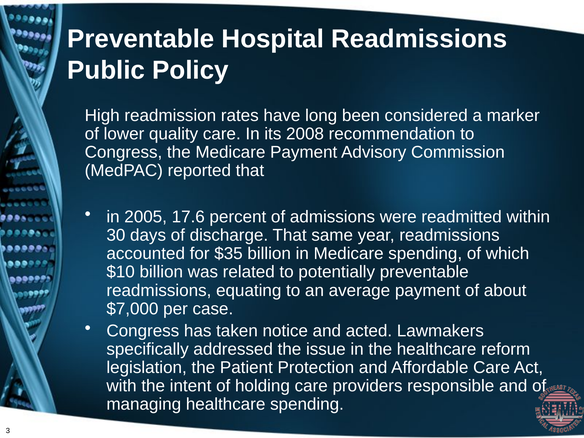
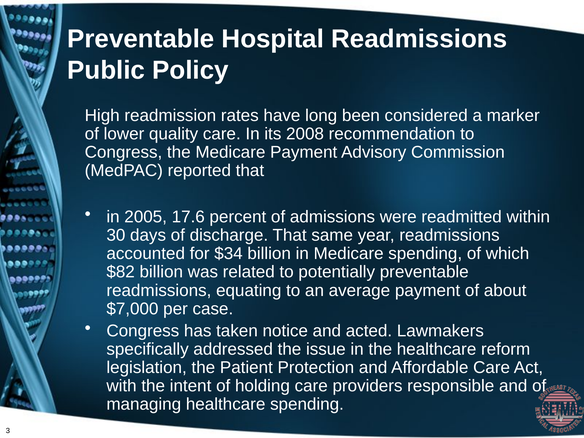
$35: $35 -> $34 (228, 254)
$10: $10 -> $82 (121, 272)
